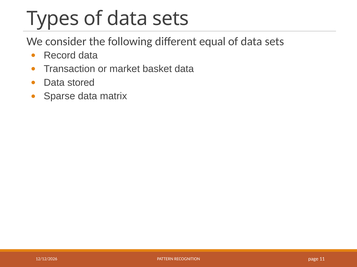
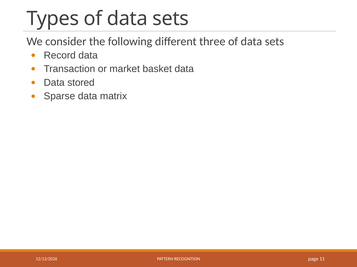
equal: equal -> three (212, 42)
